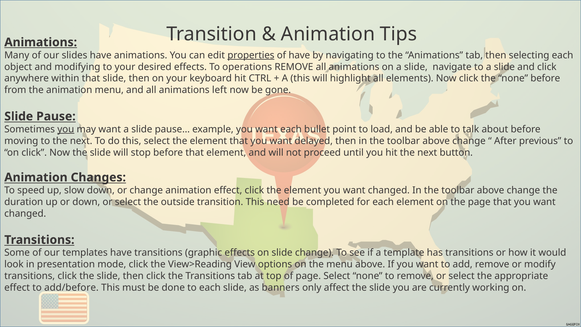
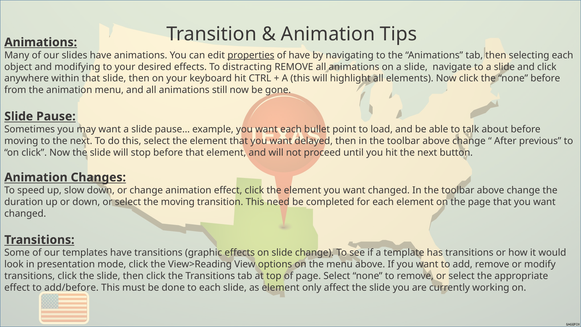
operations: operations -> distracting (247, 67)
left: left -> still (220, 90)
you underline: present -> none (66, 129)
the outside: outside -> moving (178, 202)
as banners: banners -> element (281, 287)
